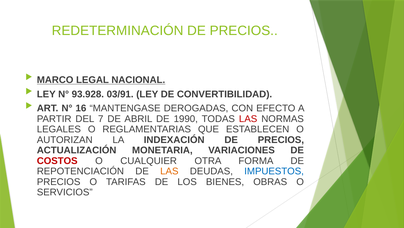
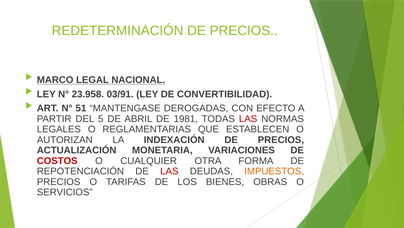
93.928: 93.928 -> 23.958 (88, 94)
16: 16 -> 51 (81, 108)
7: 7 -> 5 (101, 119)
1990: 1990 -> 1981 (186, 119)
LAS colour: orange -> red (169, 171)
IMPUESTOS colour: blue -> orange (274, 171)
